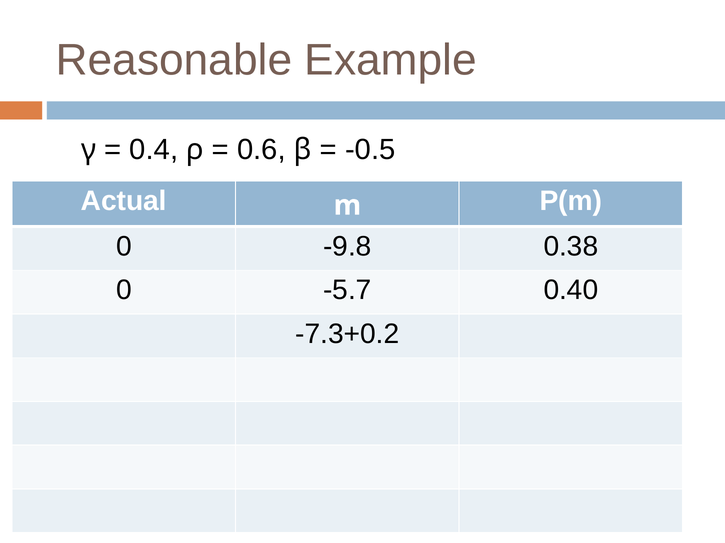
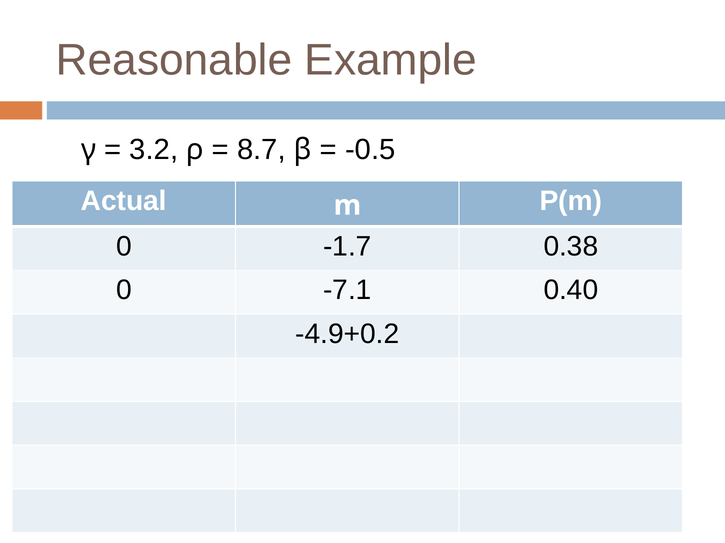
0.4: 0.4 -> 3.2 (154, 150)
0.6: 0.6 -> 8.7 (261, 150)
-9.8: -9.8 -> -1.7 (347, 247)
-5.7: -5.7 -> -7.1 (347, 290)
-7.3+0.2: -7.3+0.2 -> -4.9+0.2 (347, 334)
